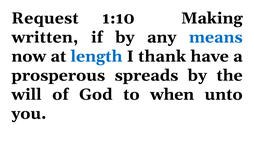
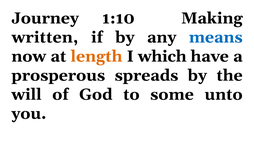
Request: Request -> Journey (45, 18)
length colour: blue -> orange (96, 56)
thank: thank -> which (162, 56)
when: when -> some (172, 94)
